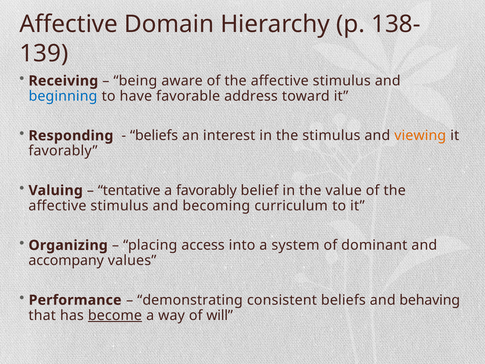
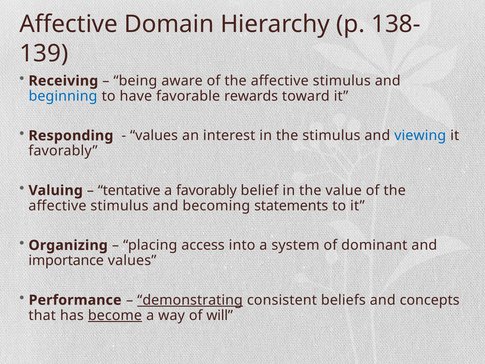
address: address -> rewards (251, 96)
beliefs: beliefs -> values (154, 136)
viewing colour: orange -> blue (420, 136)
curriculum: curriculum -> statements (291, 206)
accompany: accompany -> importance (66, 260)
demonstrating underline: none -> present (190, 300)
behaving: behaving -> concepts (430, 300)
